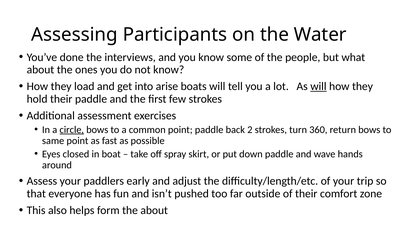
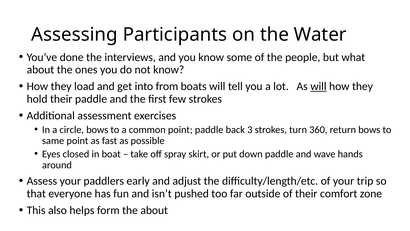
arise: arise -> from (167, 86)
circle underline: present -> none (72, 129)
2: 2 -> 3 (250, 129)
